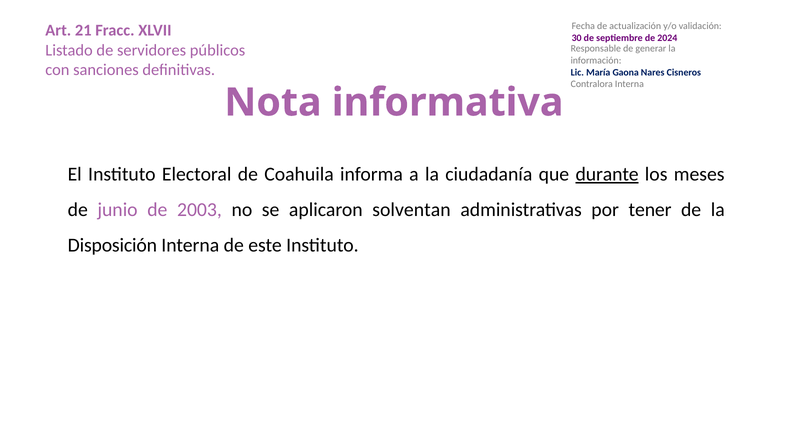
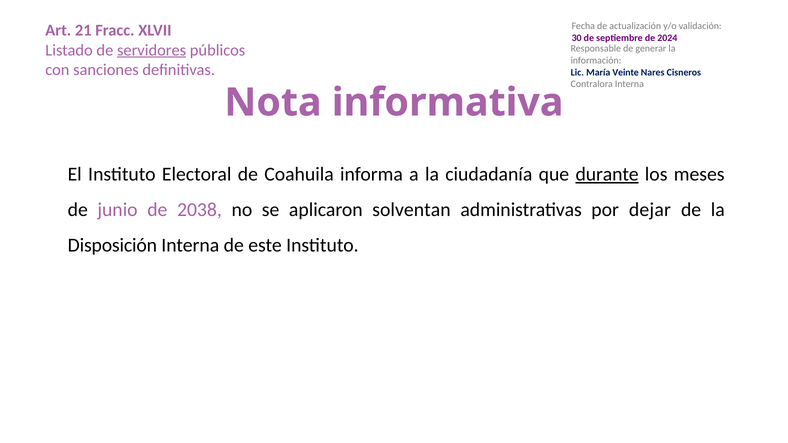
servidores underline: none -> present (152, 50)
Gaona: Gaona -> Veinte (626, 72)
2003: 2003 -> 2038 (199, 210)
tener: tener -> dejar (650, 210)
